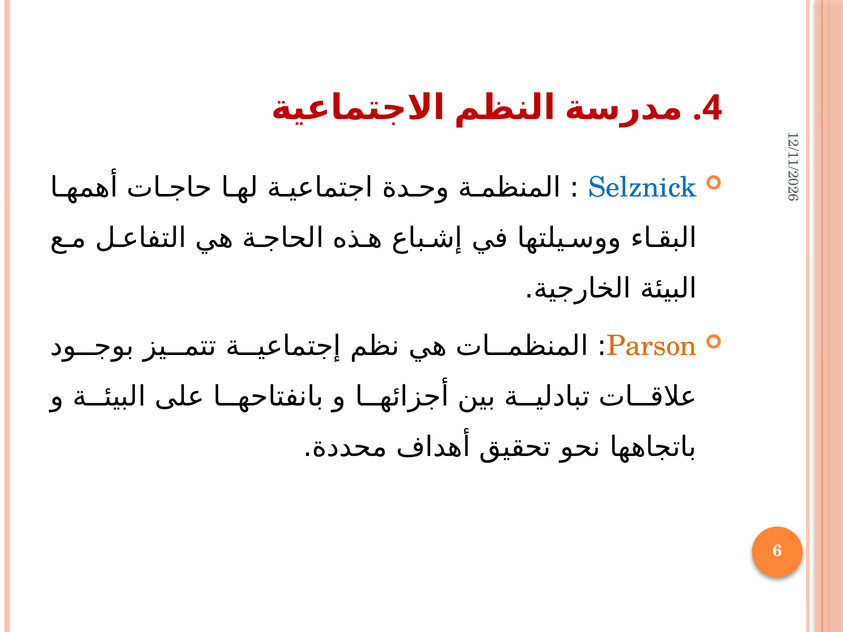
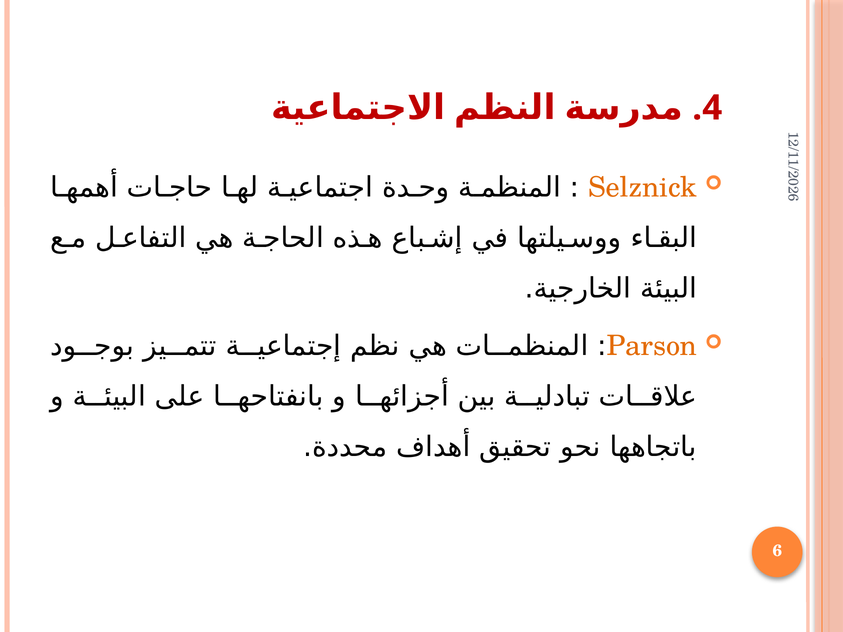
Selznick colour: blue -> orange (643, 187)
